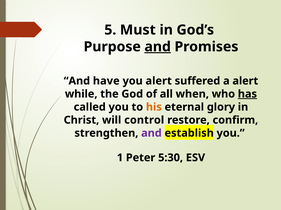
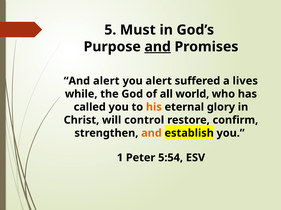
And have: have -> alert (106, 81)
a alert: alert -> lives (245, 81)
when: when -> world (192, 94)
has underline: present -> none (247, 94)
and colour: purple -> orange (151, 134)
5:30: 5:30 -> 5:54 (171, 158)
